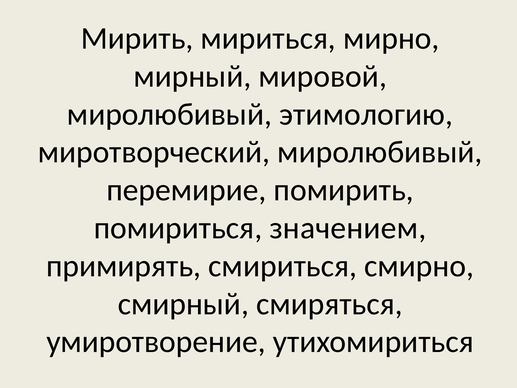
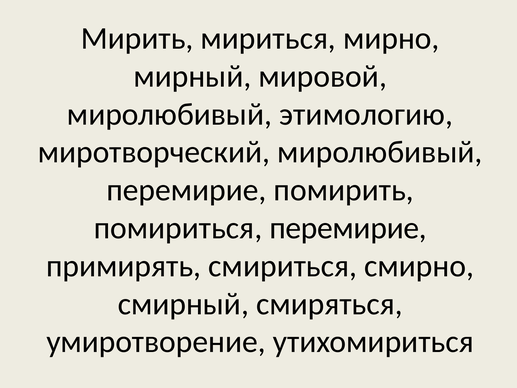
помириться значением: значением -> перемирие (348, 228)
